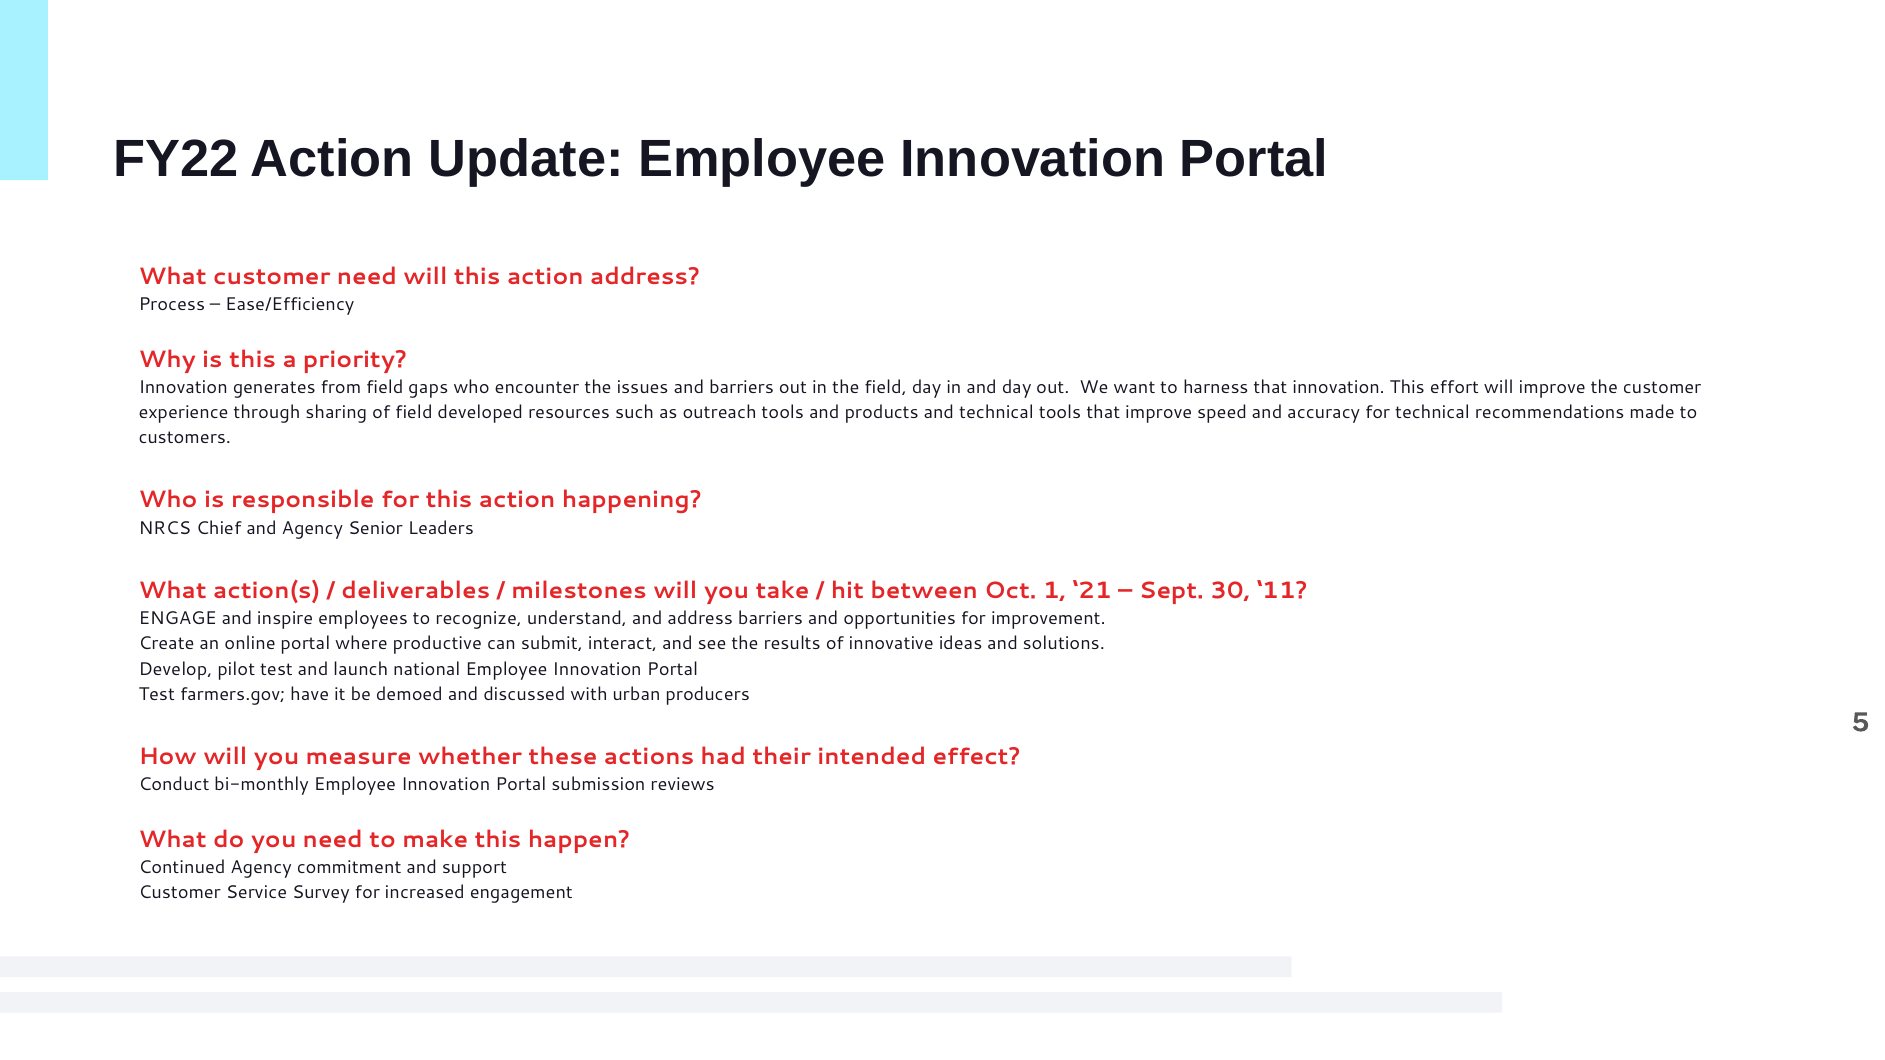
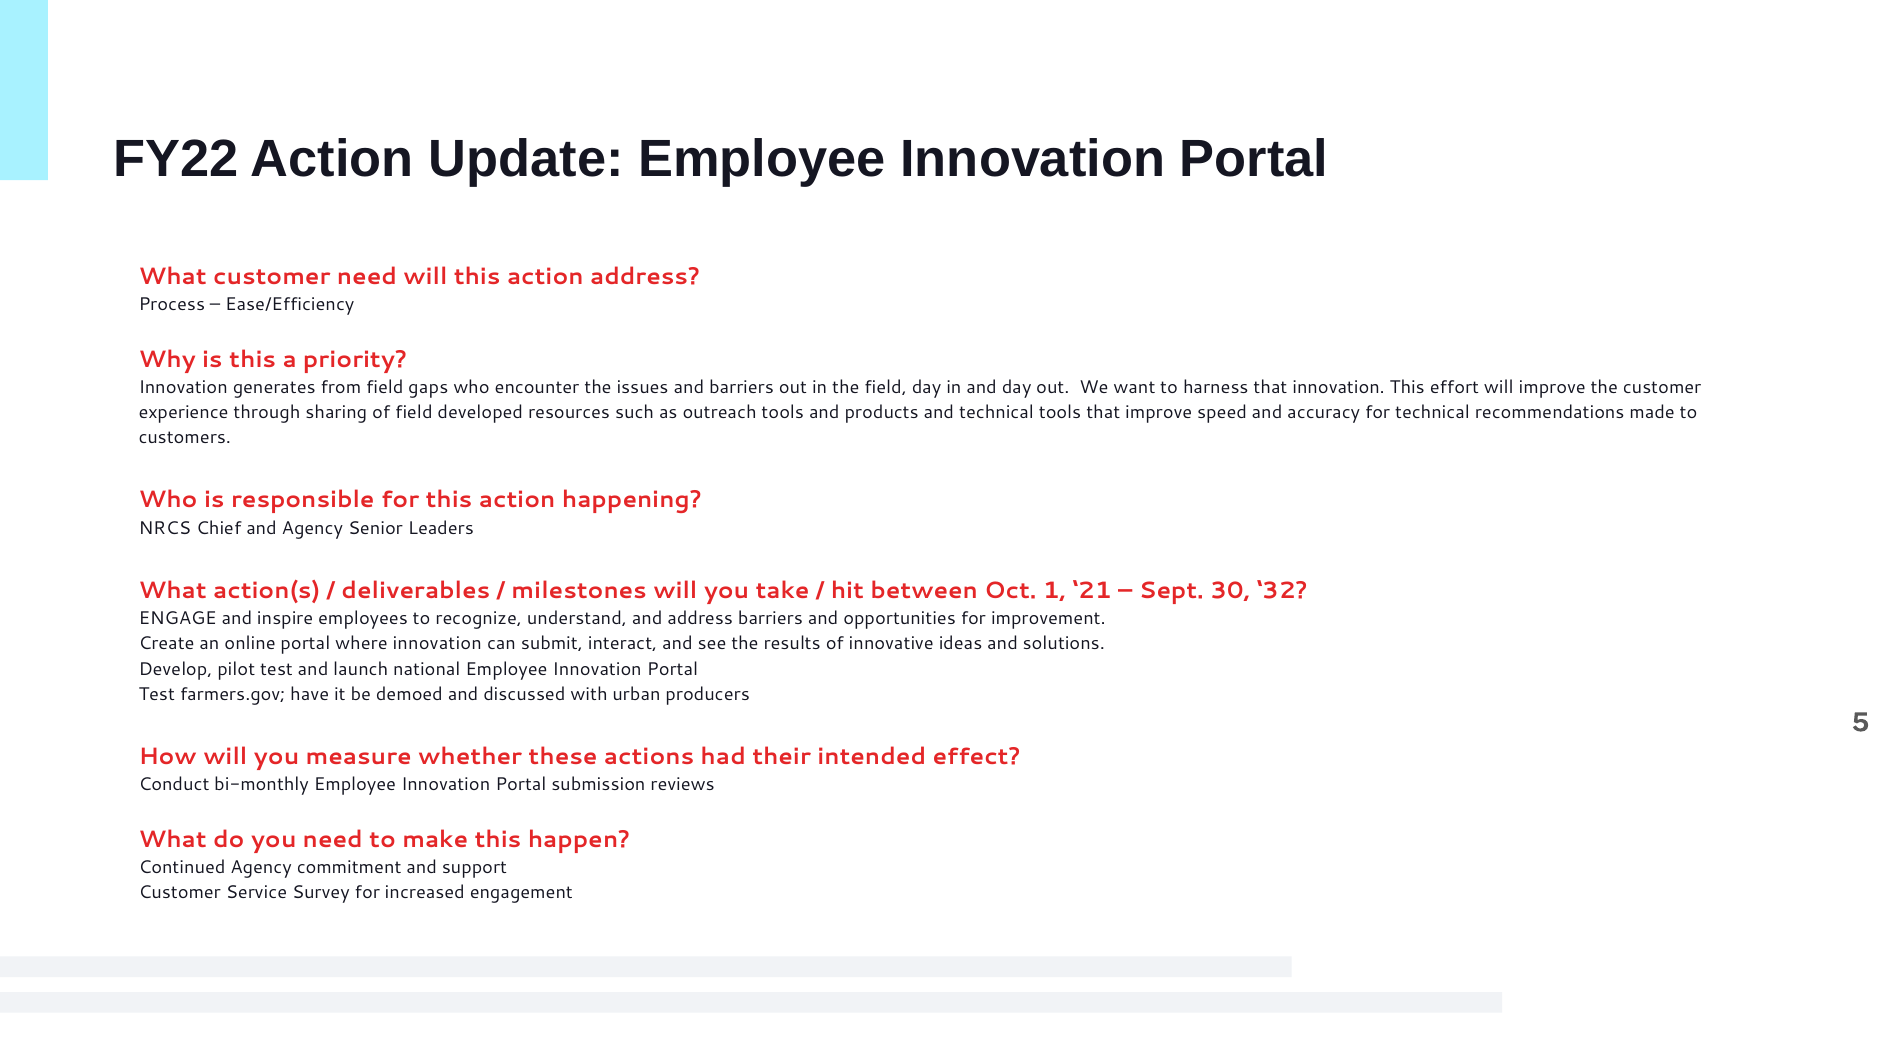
11: 11 -> 32 (1282, 591)
where productive: productive -> innovation (437, 644)
